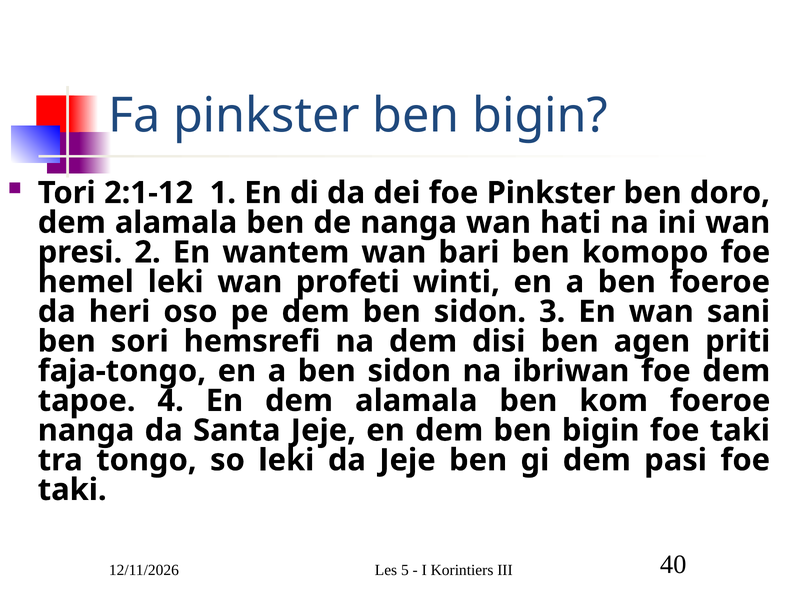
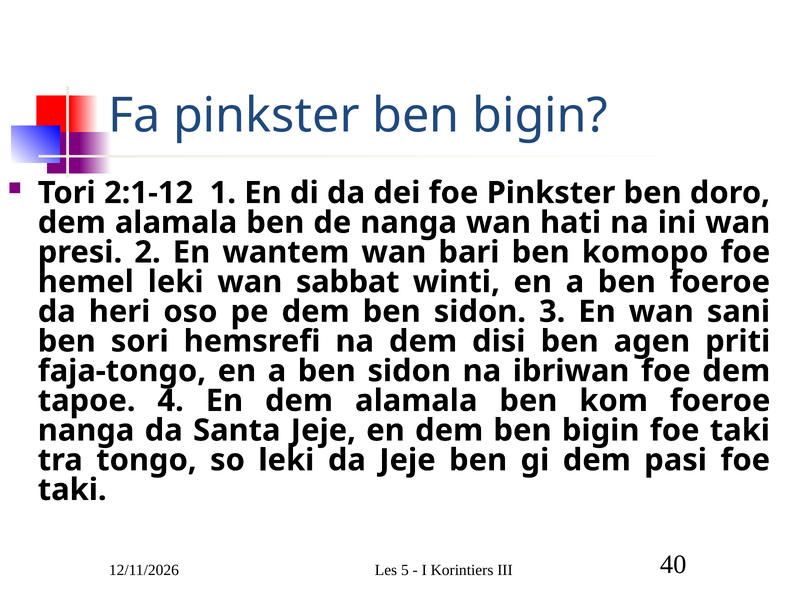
profeti: profeti -> sabbat (348, 282)
